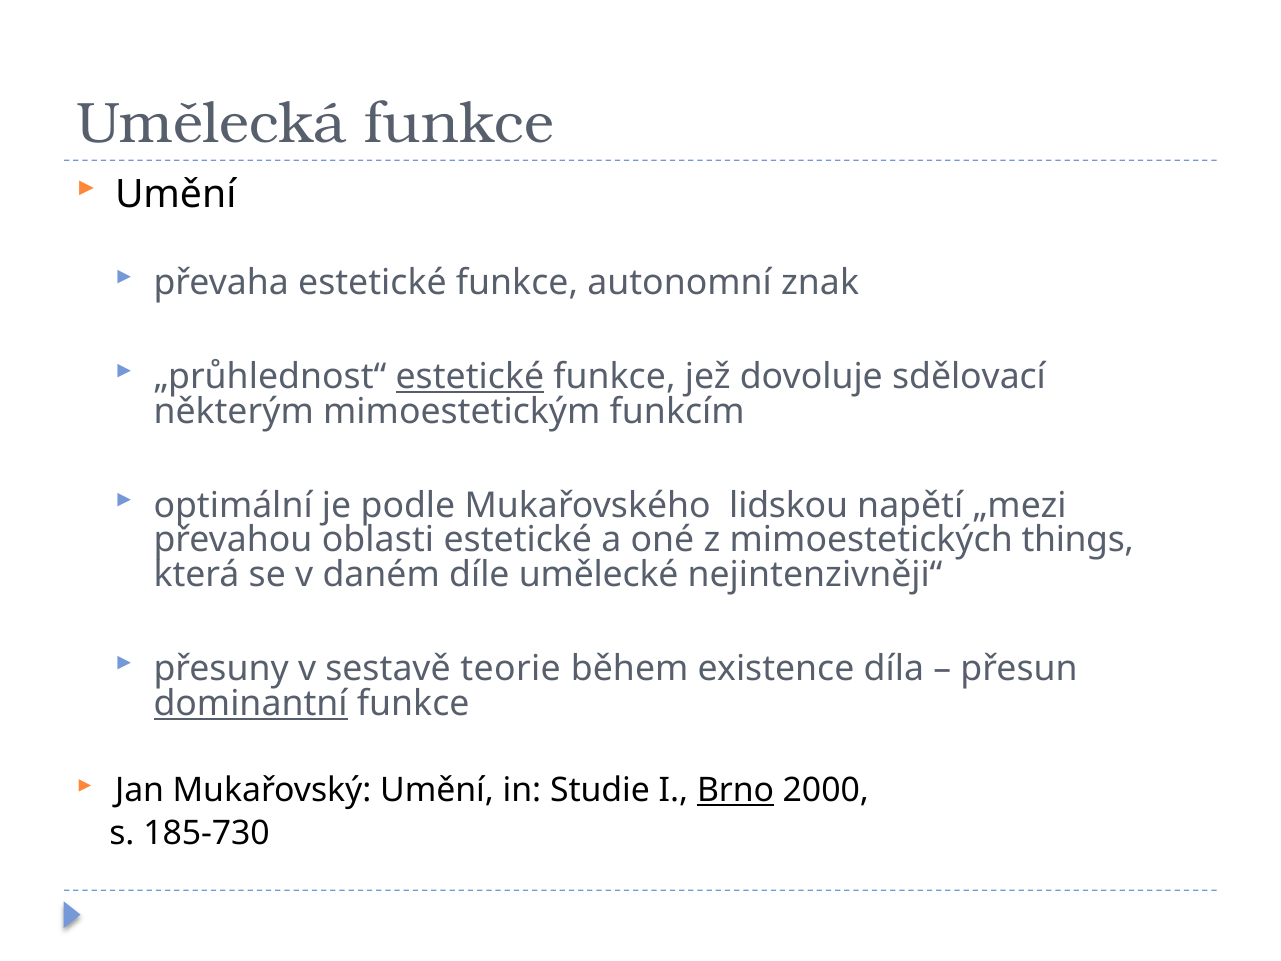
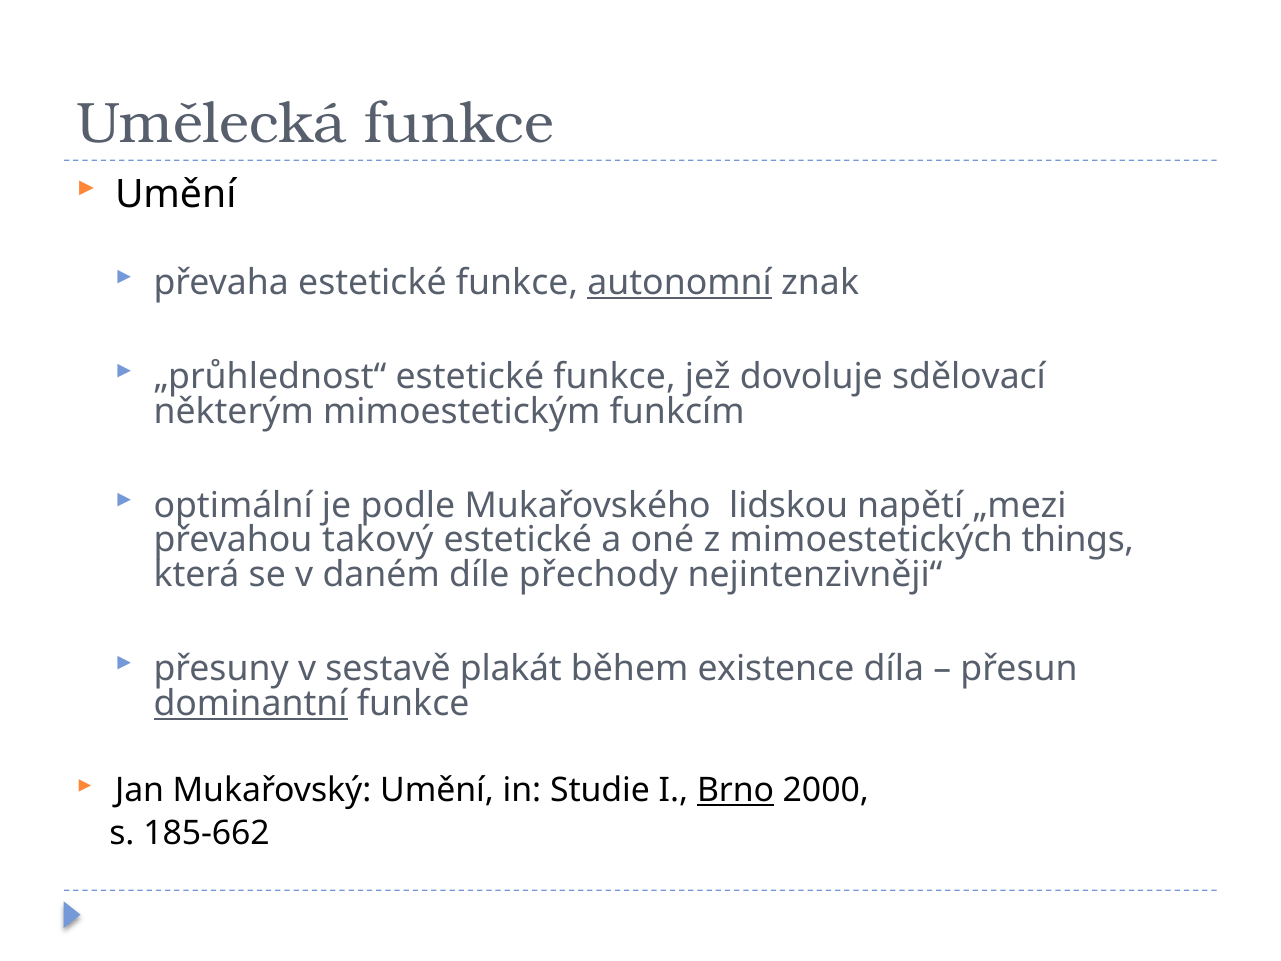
autonomní underline: none -> present (680, 282)
estetické underline: present -> none (470, 377)
oblasti: oblasti -> takový (378, 540)
umělecké: umělecké -> přechody (598, 574)
teorie: teorie -> plakát (511, 669)
185-730: 185-730 -> 185-662 (207, 834)
